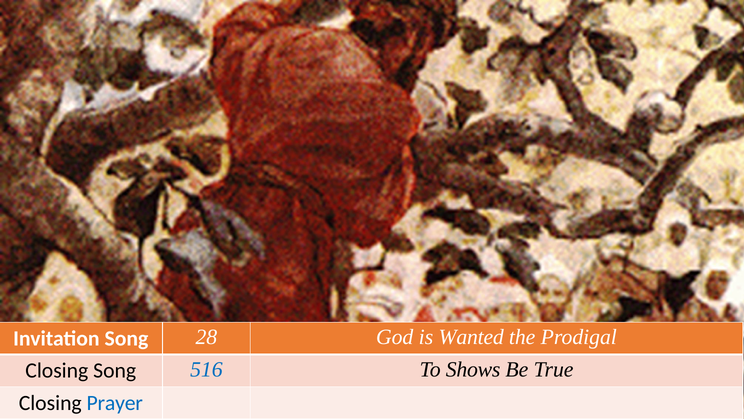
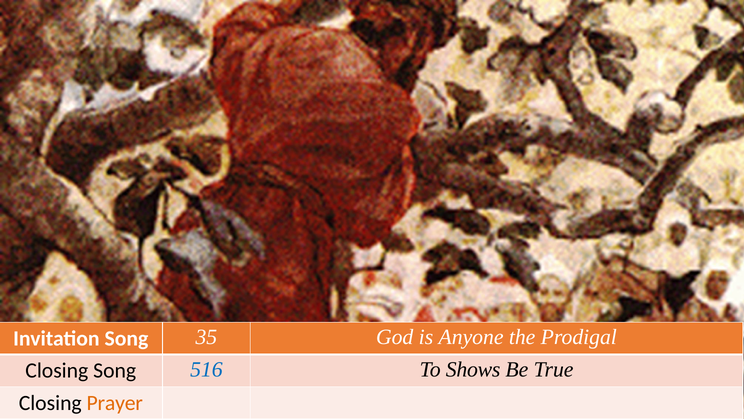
28: 28 -> 35 (206, 337)
Wanted: Wanted -> Anyone (471, 337)
Prayer colour: blue -> orange (115, 402)
